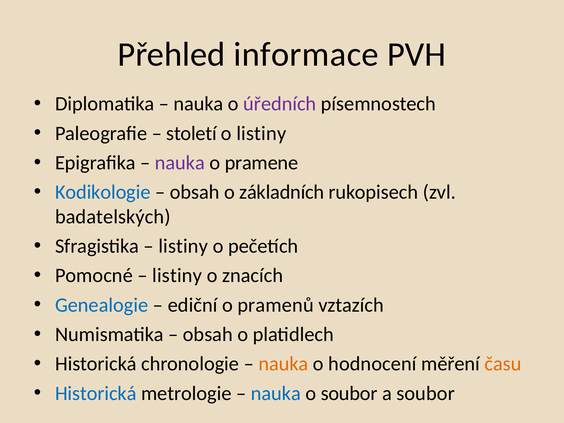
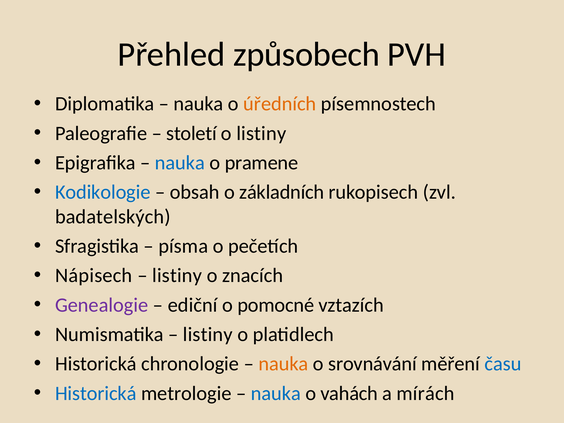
informace: informace -> způsobech (306, 55)
úředních colour: purple -> orange (280, 104)
nauka colour: purple -> blue (180, 163)
listiny: listiny -> písma (183, 246)
Pomocné: Pomocné -> Nápisech (94, 276)
Genealogie colour: blue -> purple (102, 305)
pramenů: pramenů -> pomocné (276, 305)
obsah: obsah -> listiny (208, 334)
hodnocení: hodnocení -> srovnávání (372, 364)
času colour: orange -> blue (503, 364)
o soubor: soubor -> vahách (349, 393)
a soubor: soubor -> mírách (426, 393)
